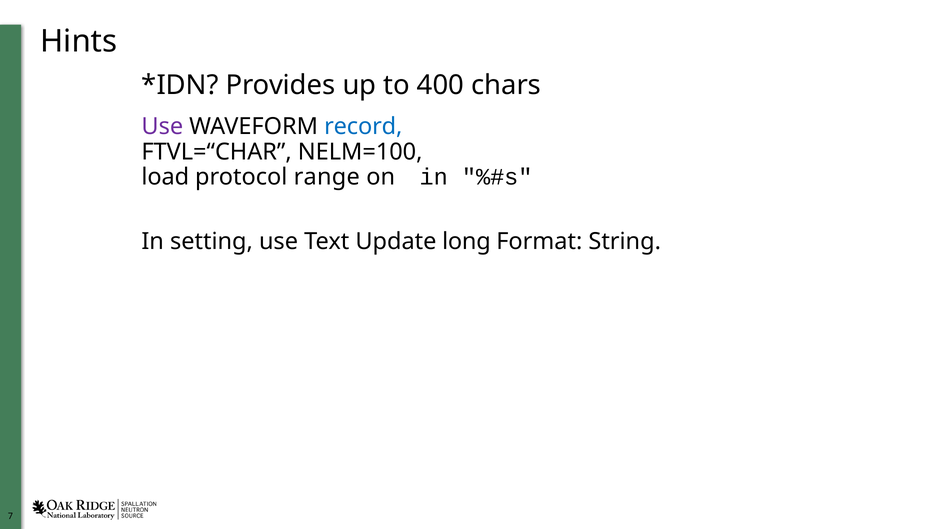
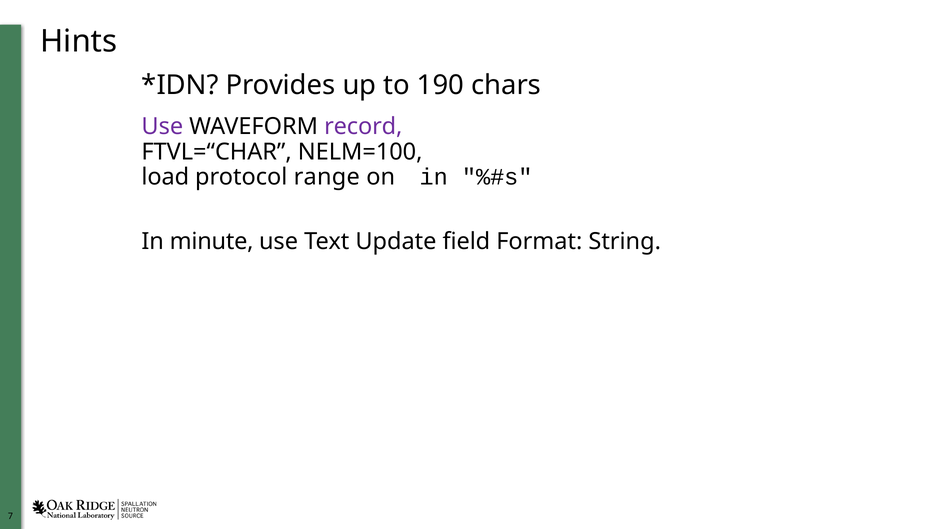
400: 400 -> 190 (440, 85)
record colour: blue -> purple (363, 126)
setting: setting -> minute (212, 242)
long: long -> field (466, 242)
